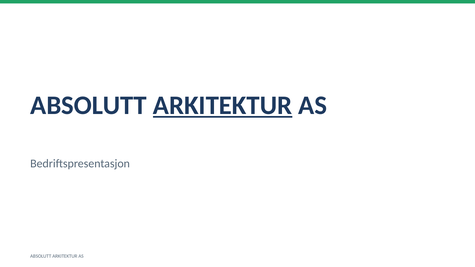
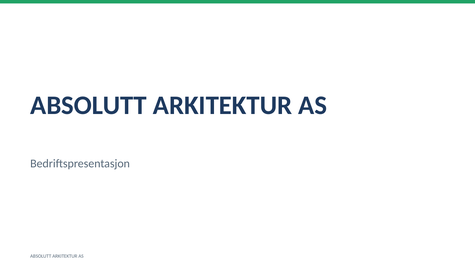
ARKITEKTUR underline: present -> none (223, 105)
